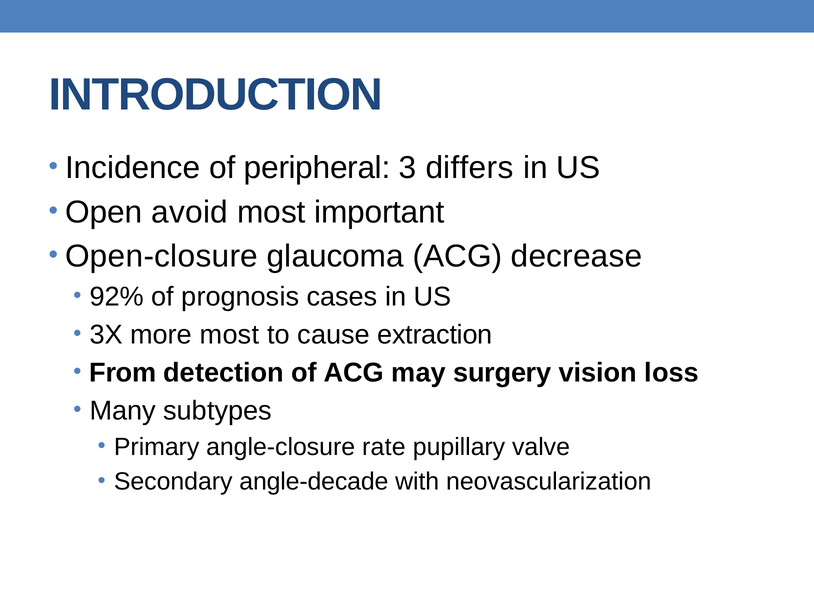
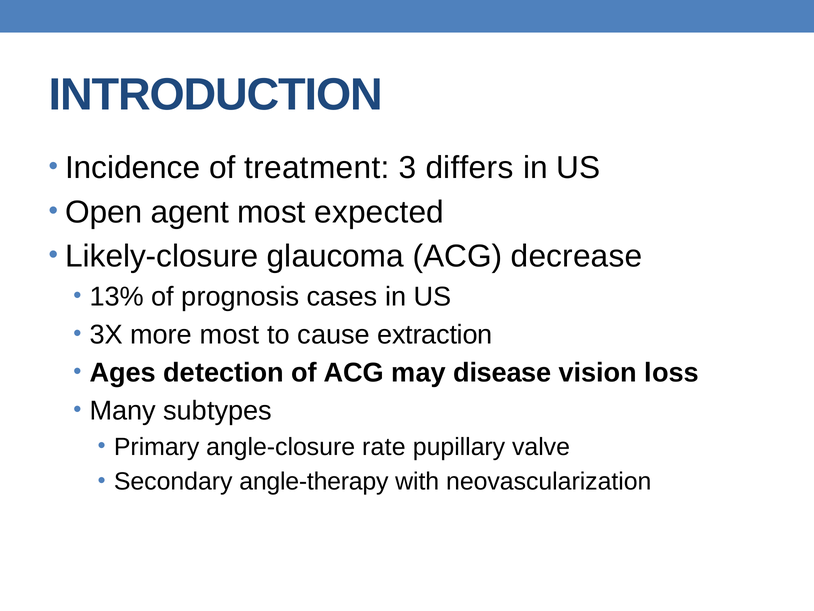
peripheral: peripheral -> treatment (317, 168)
avoid: avoid -> agent (190, 212)
important: important -> expected (379, 212)
Open-closure: Open-closure -> Likely-closure (162, 256)
92%: 92% -> 13% (117, 297)
From: From -> Ages (123, 373)
surgery: surgery -> disease (502, 373)
angle-decade: angle-decade -> angle-therapy (314, 481)
